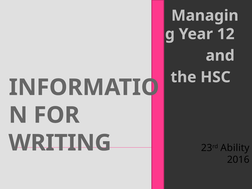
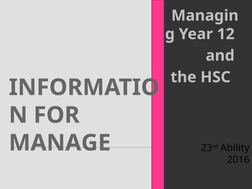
WRITING: WRITING -> MANAGE (60, 143)
